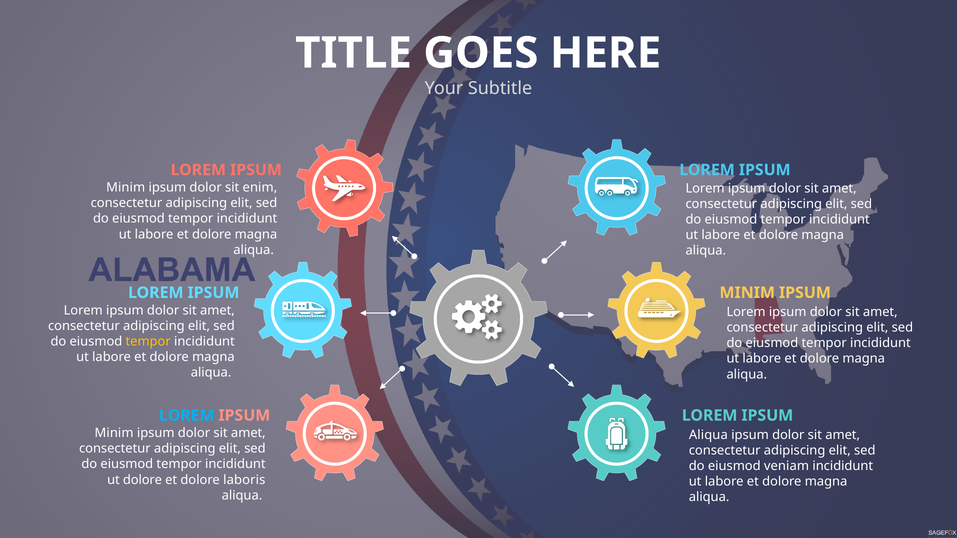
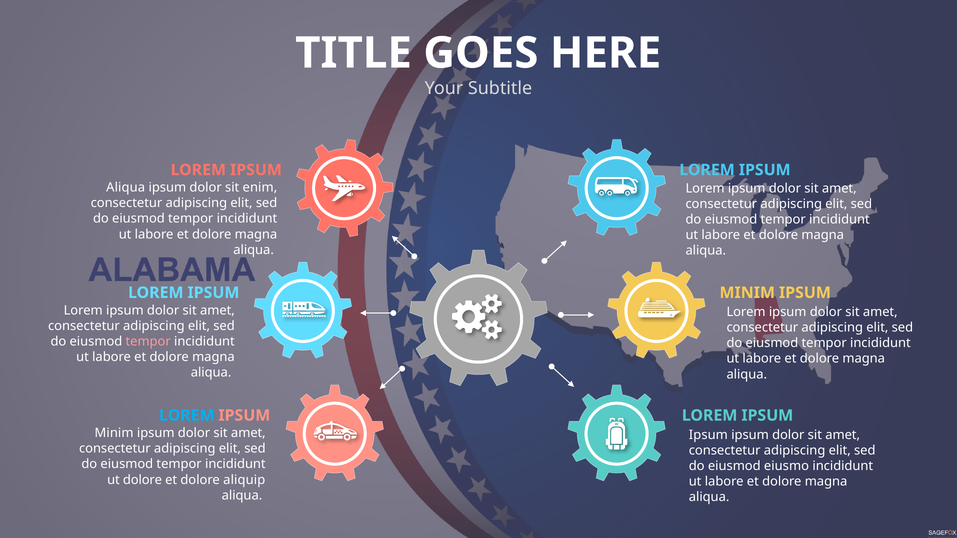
Minim: Minim -> Aliqua (126, 188)
tempor colour: yellow -> pink (148, 342)
Aliqua: Aliqua -> Ipsum (708, 435)
veniam: veniam -> eiusmo (786, 466)
laboris: laboris -> aliquip (244, 480)
